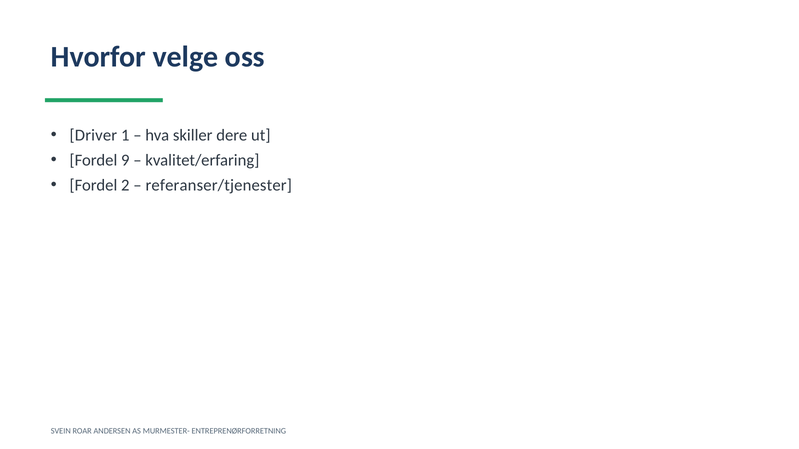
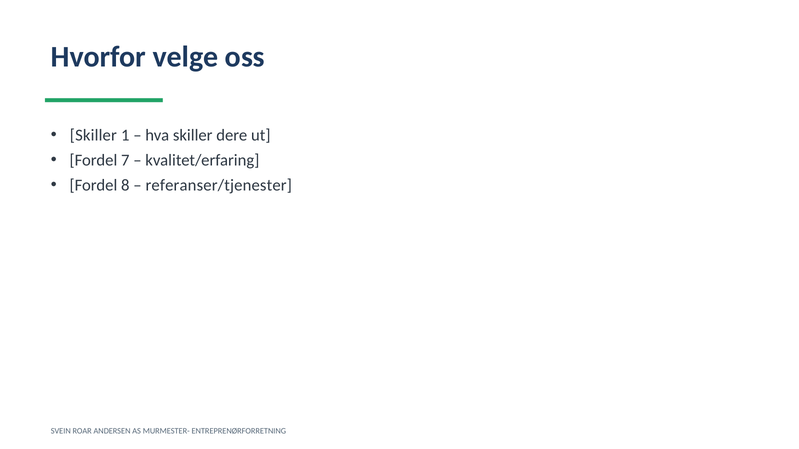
Driver: Driver -> Skiller (93, 135)
9: 9 -> 7 (125, 160)
2: 2 -> 8 (125, 185)
